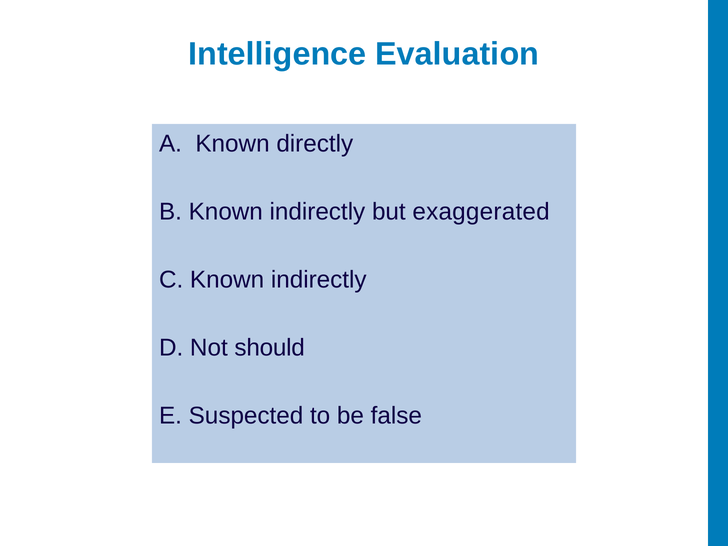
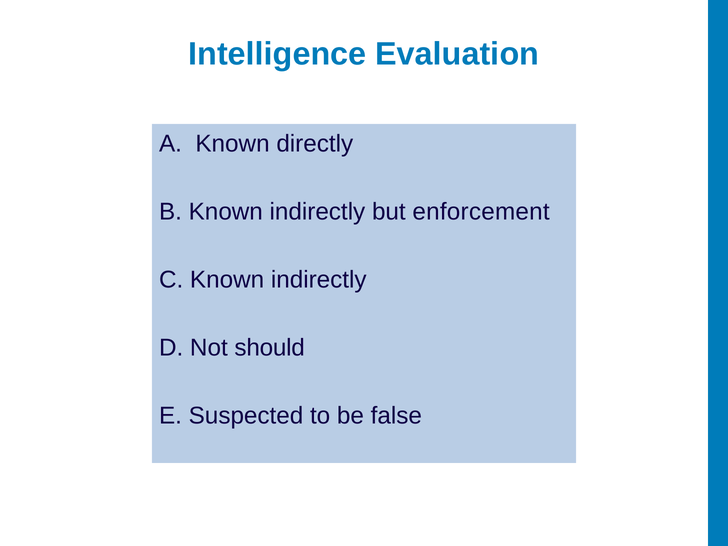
exaggerated: exaggerated -> enforcement (481, 212)
